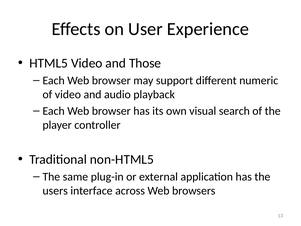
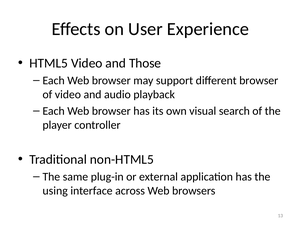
different numeric: numeric -> browser (259, 80)
users: users -> using (55, 191)
